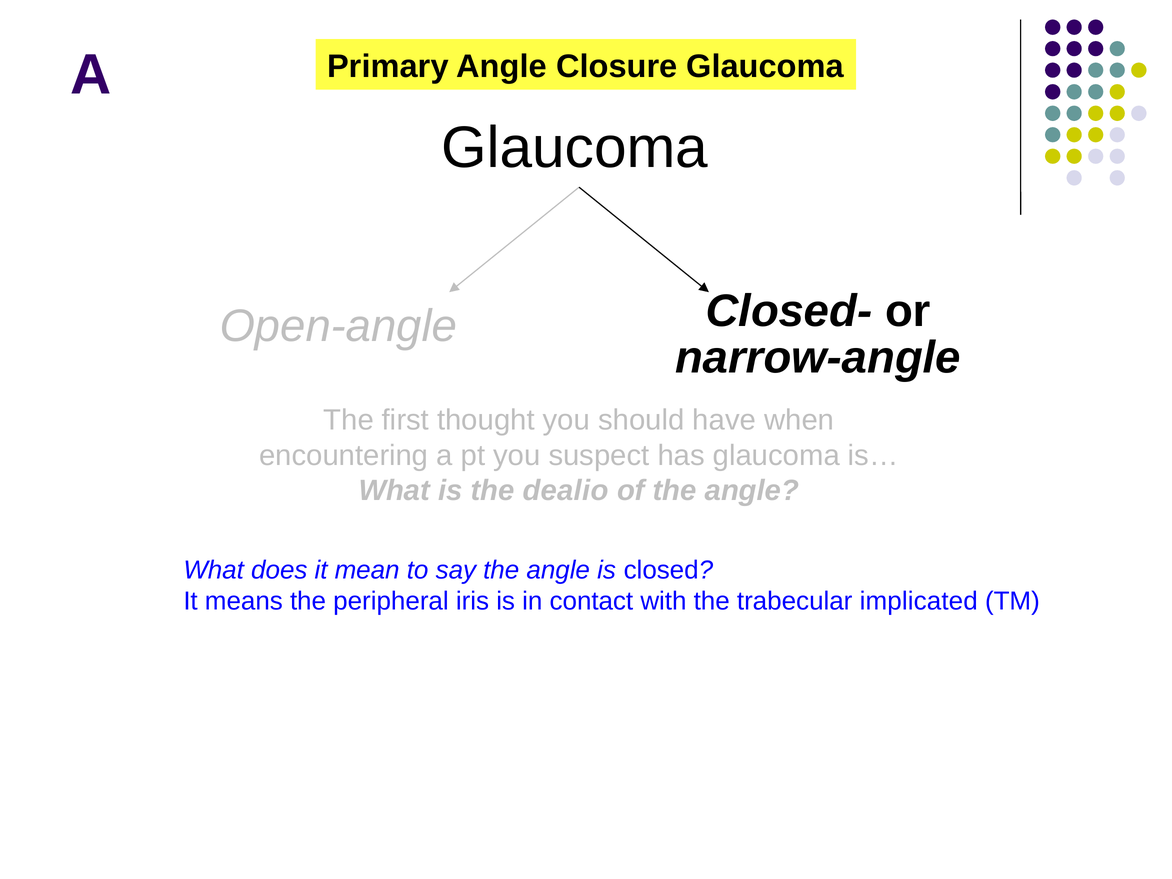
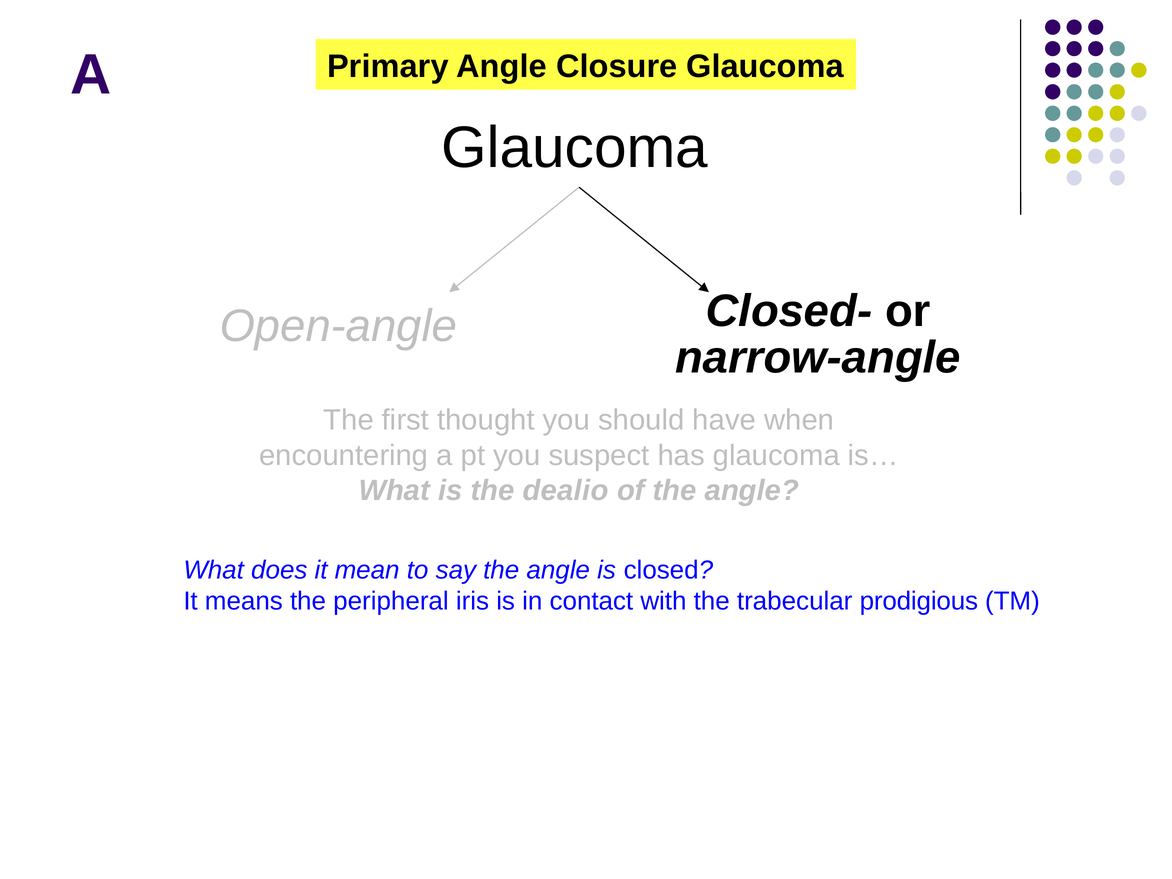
implicated: implicated -> prodigious (919, 601)
